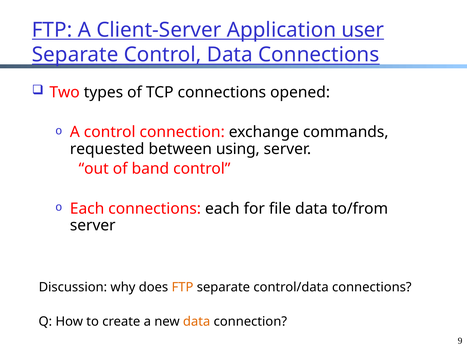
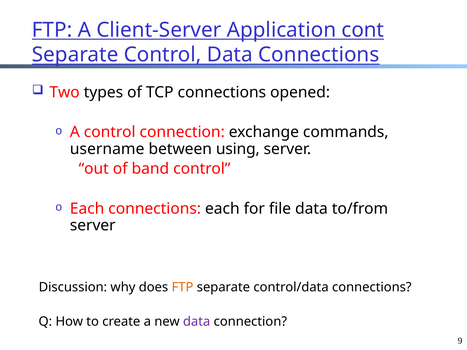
user: user -> cont (363, 30)
requested: requested -> username (107, 149)
data colour: orange -> purple (197, 322)
